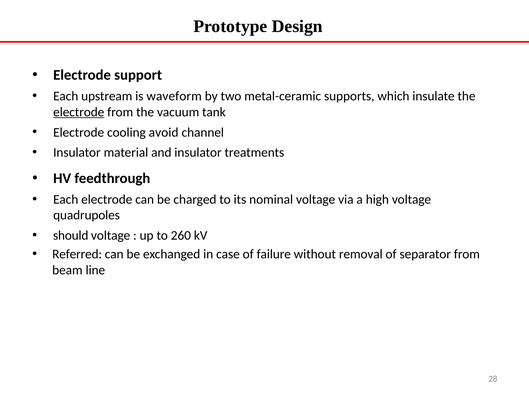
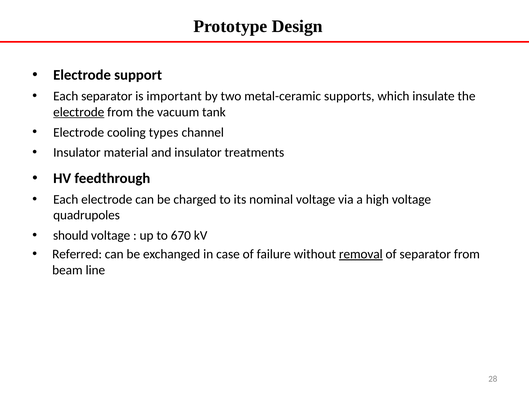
Each upstream: upstream -> separator (107, 96)
waveform: waveform -> important (174, 96)
avoid: avoid -> types (164, 132)
260: 260 -> 670 (181, 235)
removal underline: none -> present (361, 254)
